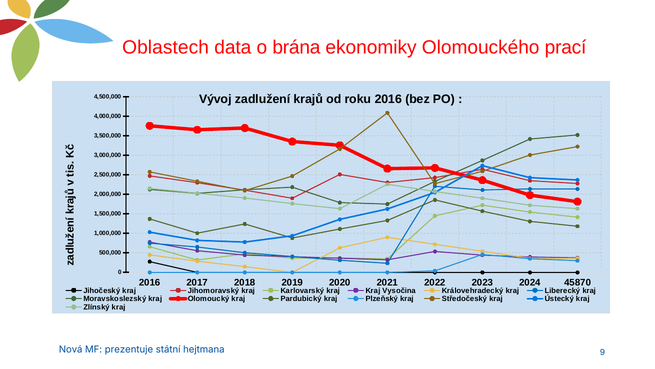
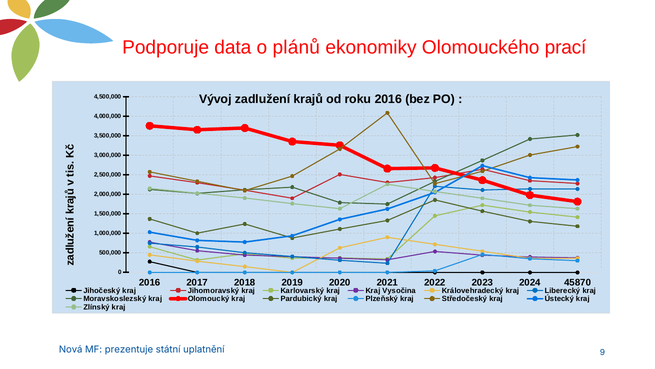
Oblastech: Oblastech -> Podporuje (166, 47)
brána: brána -> plánů (296, 47)
hejtmana: hejtmana -> uplatnění (204, 349)
